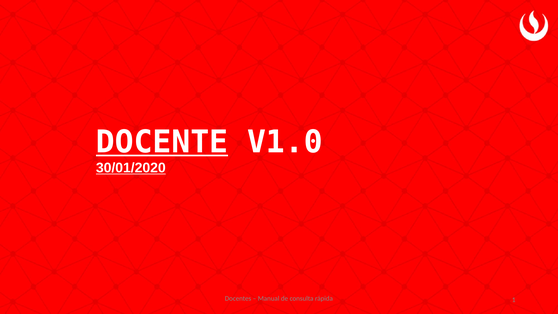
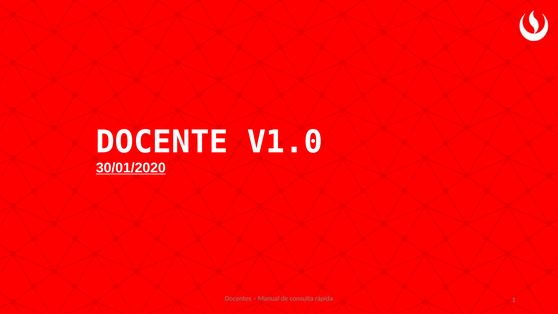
DOCENTE underline: present -> none (162, 142)
